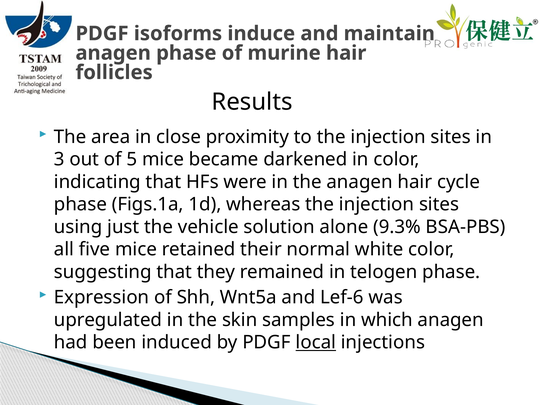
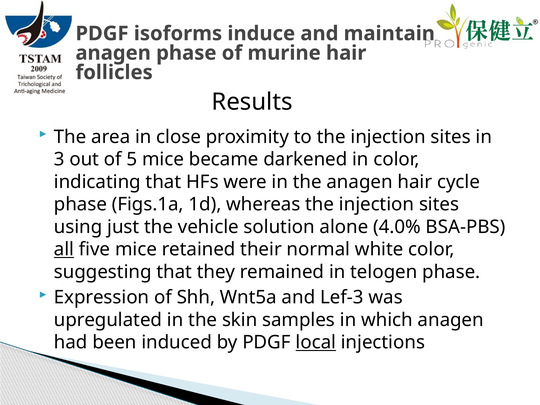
9.3%: 9.3% -> 4.0% (397, 227)
all underline: none -> present (64, 249)
Lef-6: Lef-6 -> Lef-3 (342, 297)
